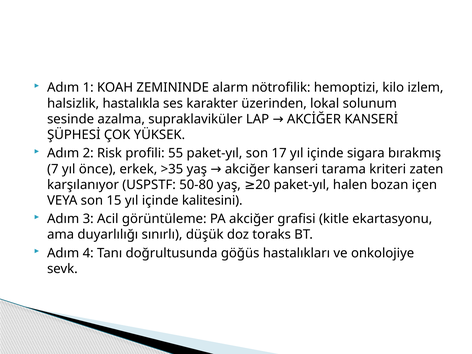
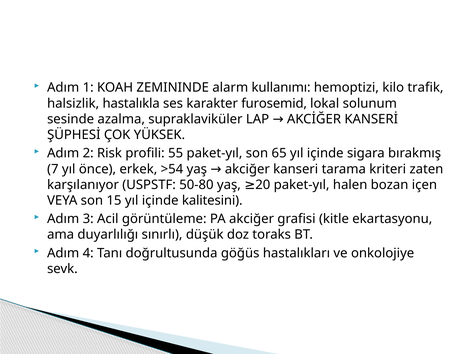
nötrofilik: nötrofilik -> kullanımı (281, 88)
izlem: izlem -> trafik (425, 88)
üzerinden: üzerinden -> furosemid (274, 103)
17: 17 -> 65 (279, 153)
>35: >35 -> >54 (172, 169)
